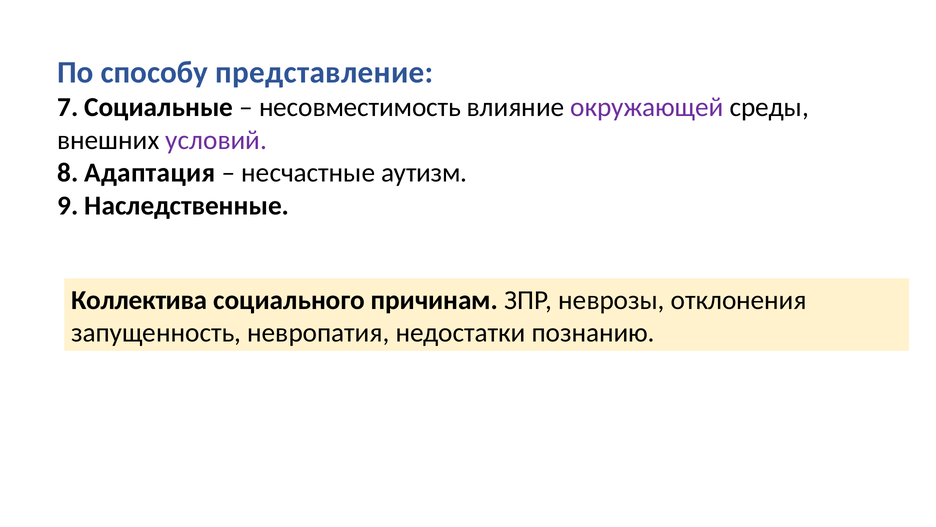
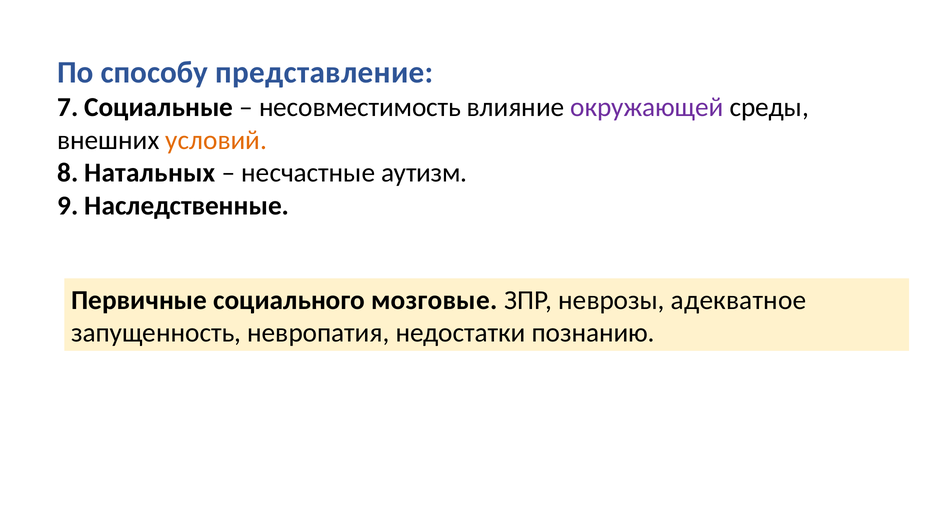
условий colour: purple -> orange (216, 140)
Адаптация: Адаптация -> Натальных (150, 173)
Коллектива: Коллектива -> Первичные (139, 300)
причинам: причинам -> мозговые (434, 300)
отклонения: отклонения -> адекватное (739, 300)
